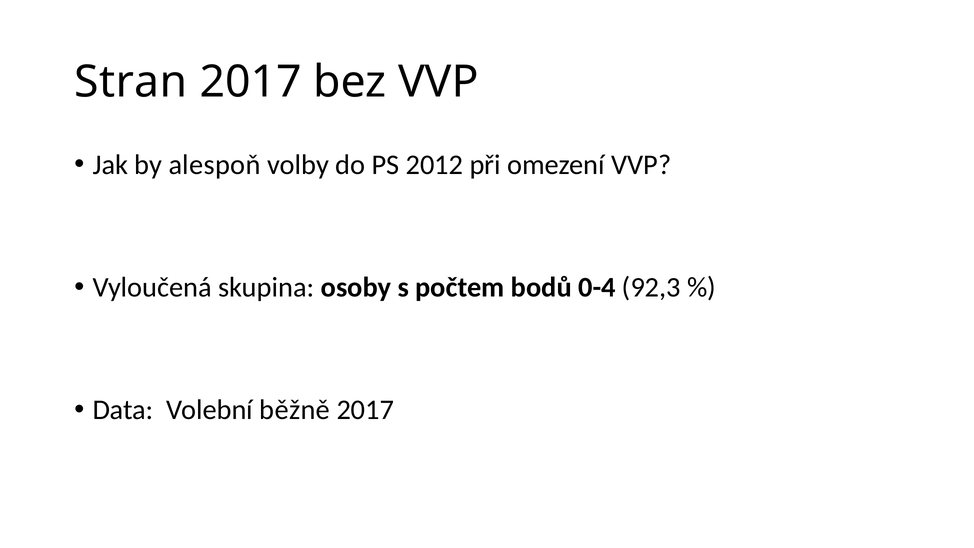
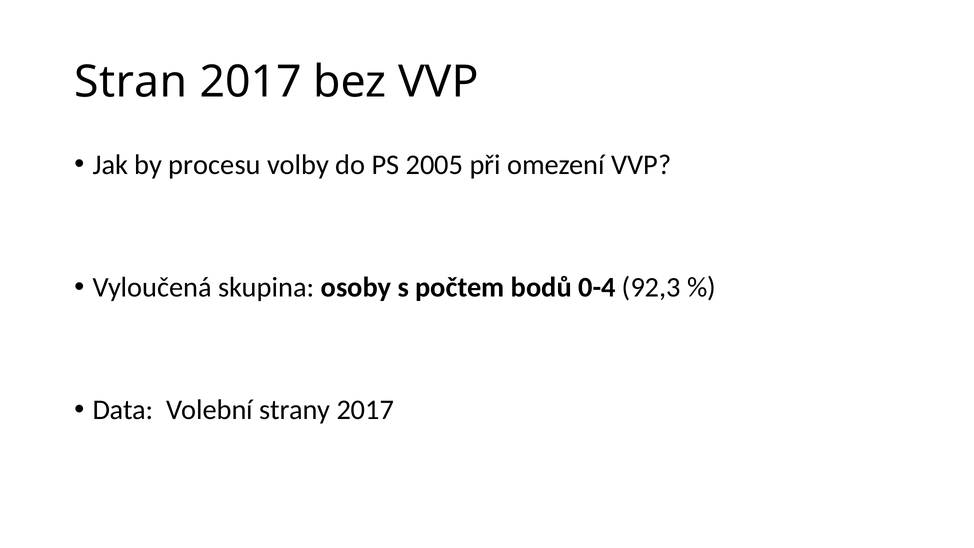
alespoň: alespoň -> procesu (215, 165)
2012: 2012 -> 2005 (434, 165)
běžně: běžně -> strany (295, 410)
